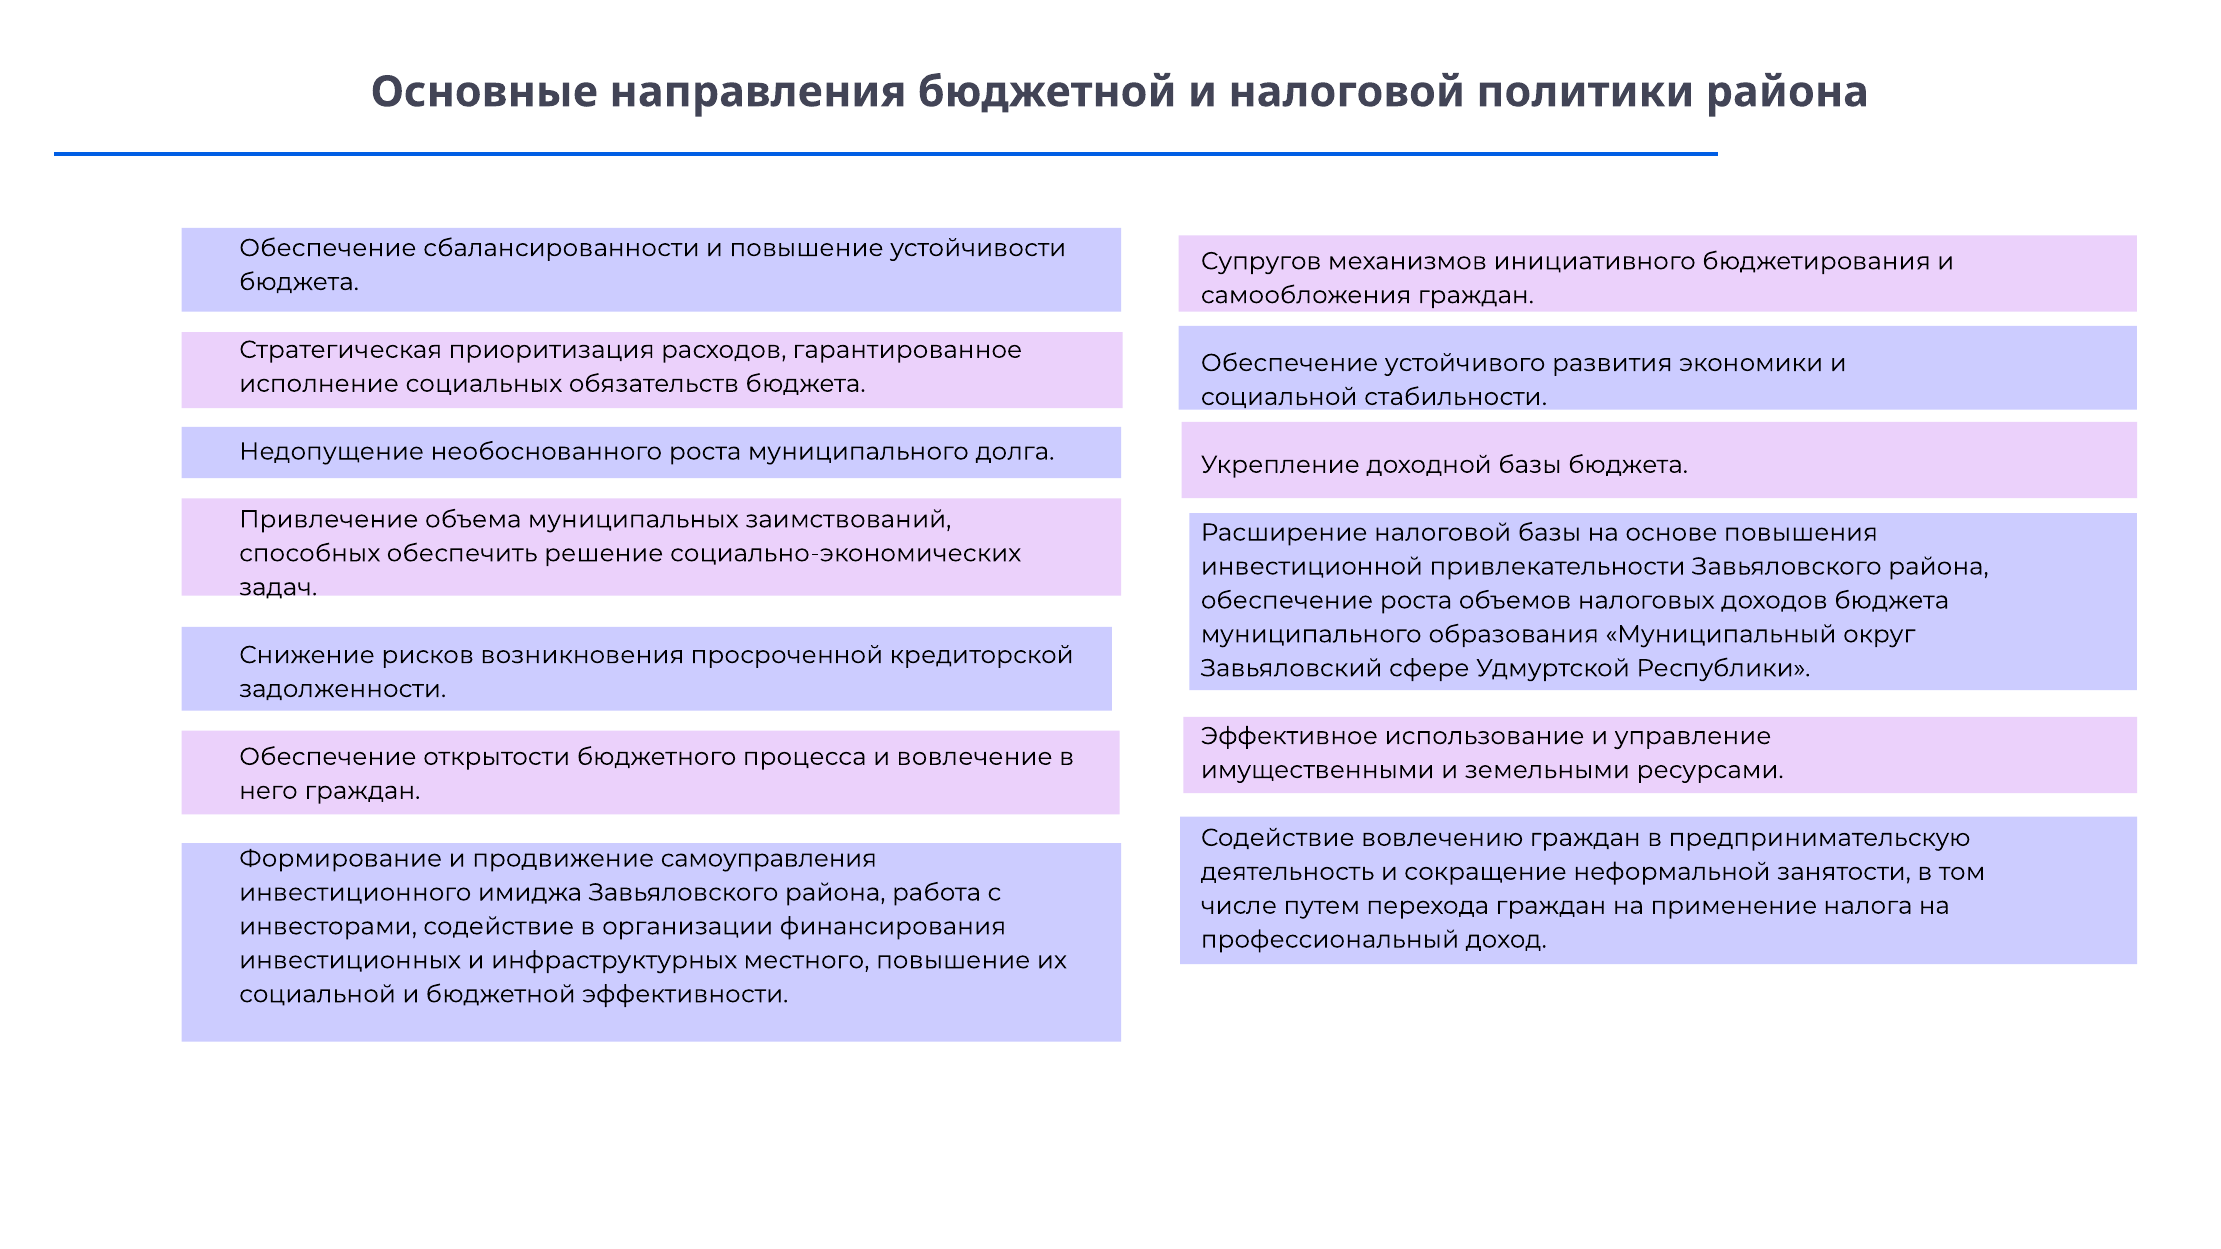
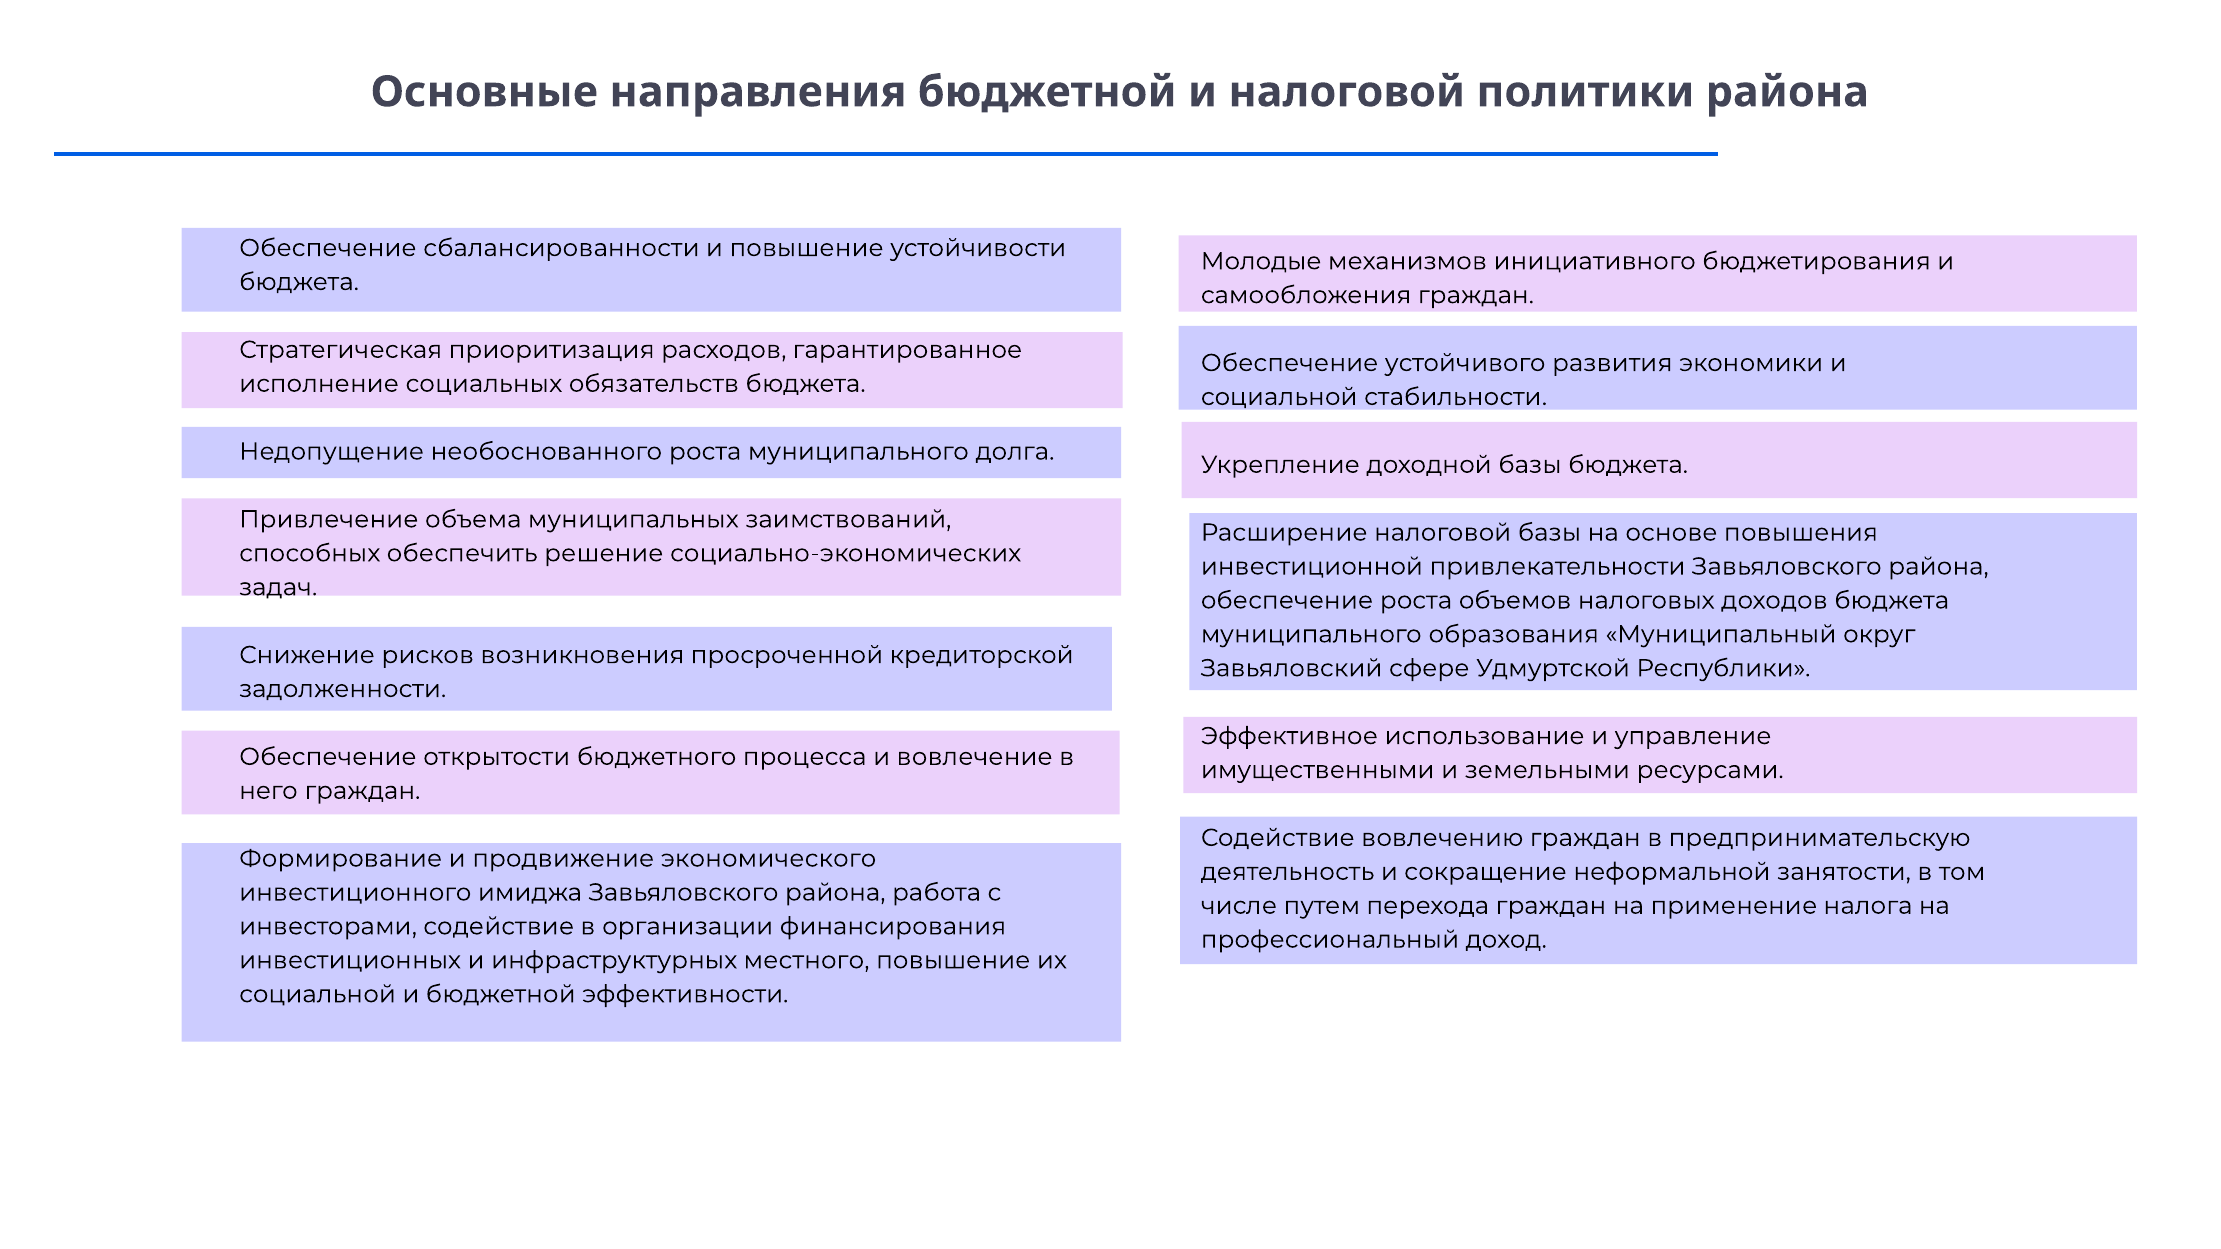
Супругов: Супругов -> Молодые (1261, 261)
самоуправления: самоуправления -> экономического (769, 859)
